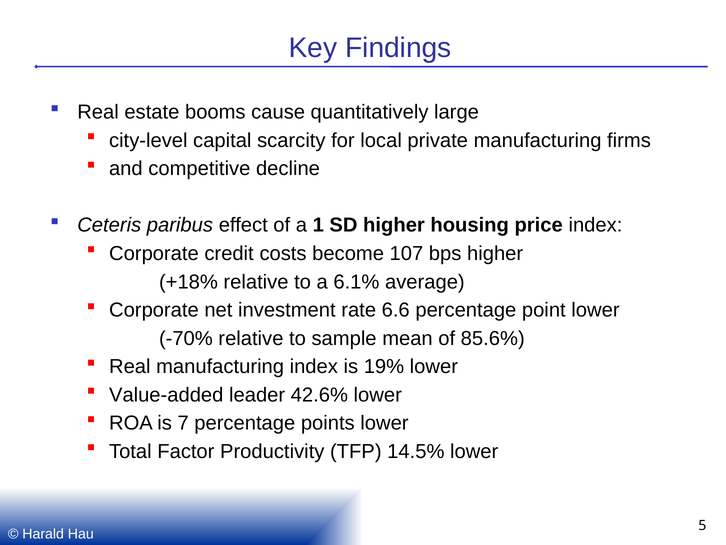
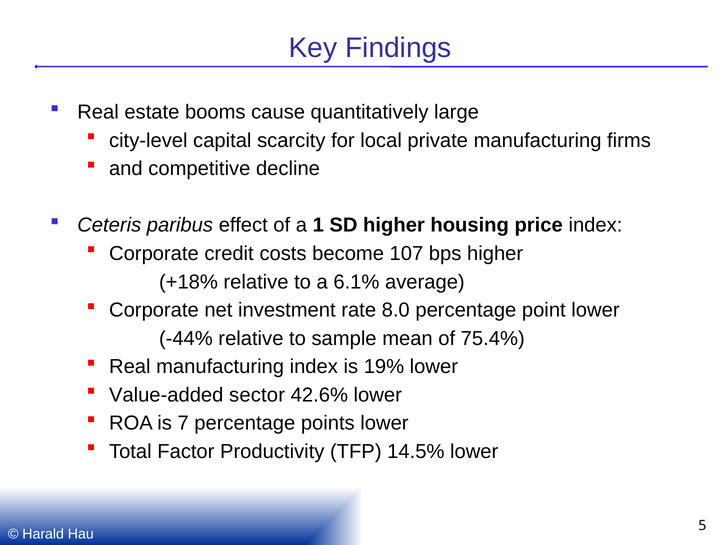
6.6: 6.6 -> 8.0 (396, 310)
-70%: -70% -> -44% (186, 338)
85.6%: 85.6% -> 75.4% (493, 338)
leader: leader -> sector (257, 395)
